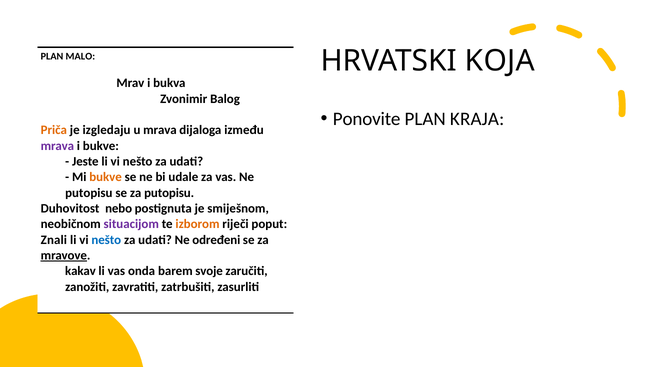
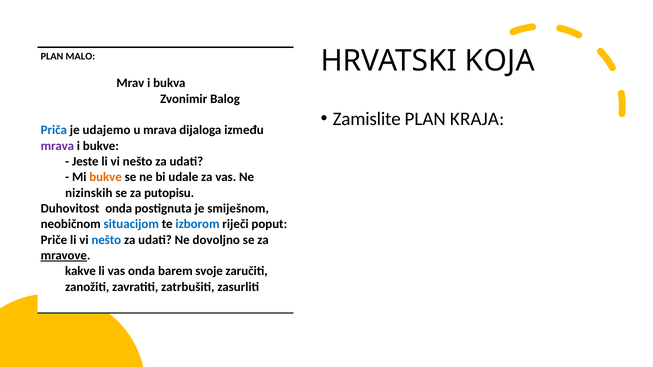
Ponovite: Ponovite -> Zamislite (367, 119)
Priča colour: orange -> blue (54, 130)
izgledaju: izgledaju -> udajemo (106, 130)
putopisu: putopisu -> nizinskih (89, 193)
Duhovitost nebo: nebo -> onda (119, 209)
situacijom colour: purple -> blue (131, 224)
izborom colour: orange -> blue (198, 224)
Znali: Znali -> Priče (54, 240)
određeni: određeni -> dovoljno (216, 240)
kakav: kakav -> kakve (80, 271)
